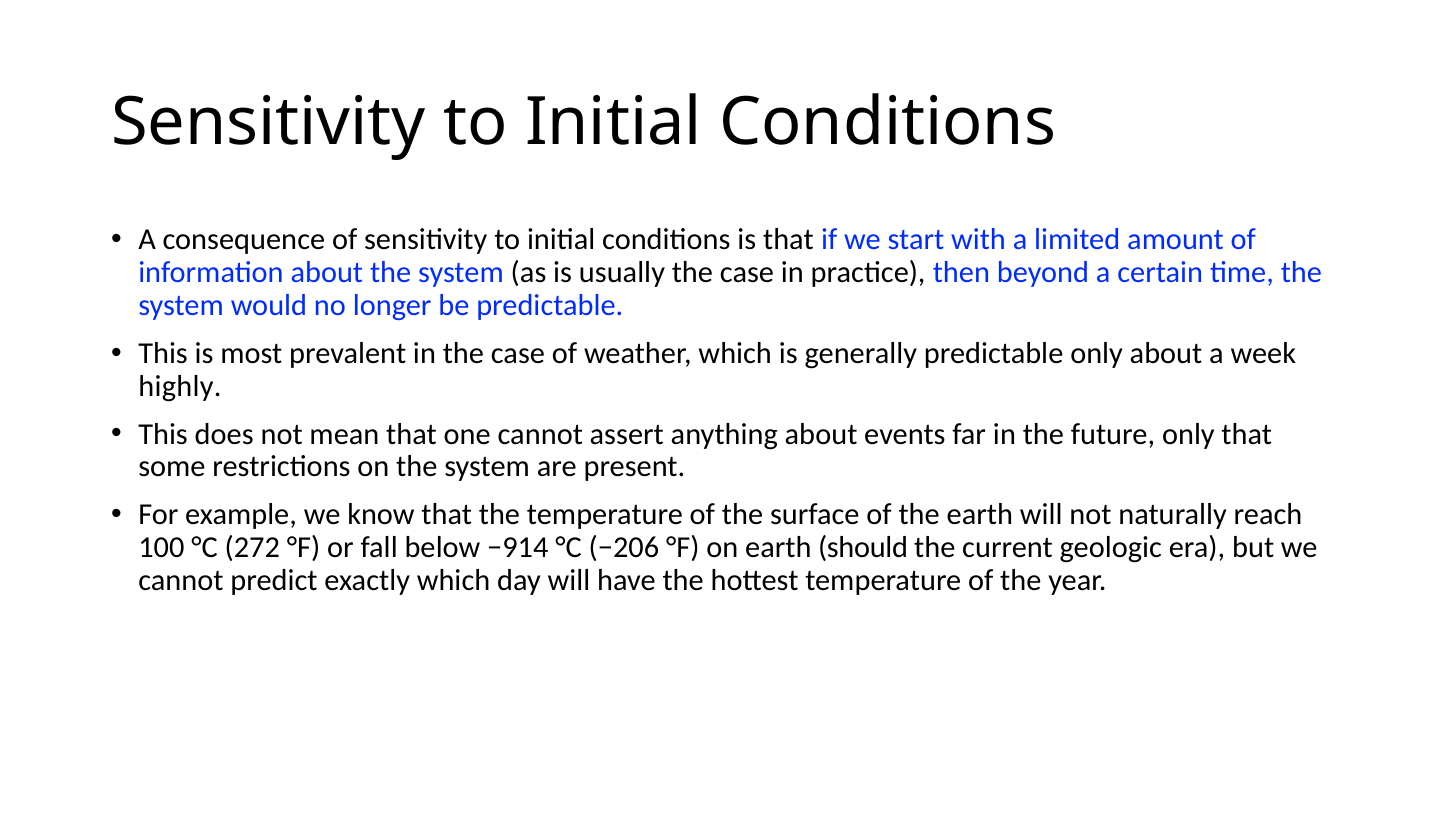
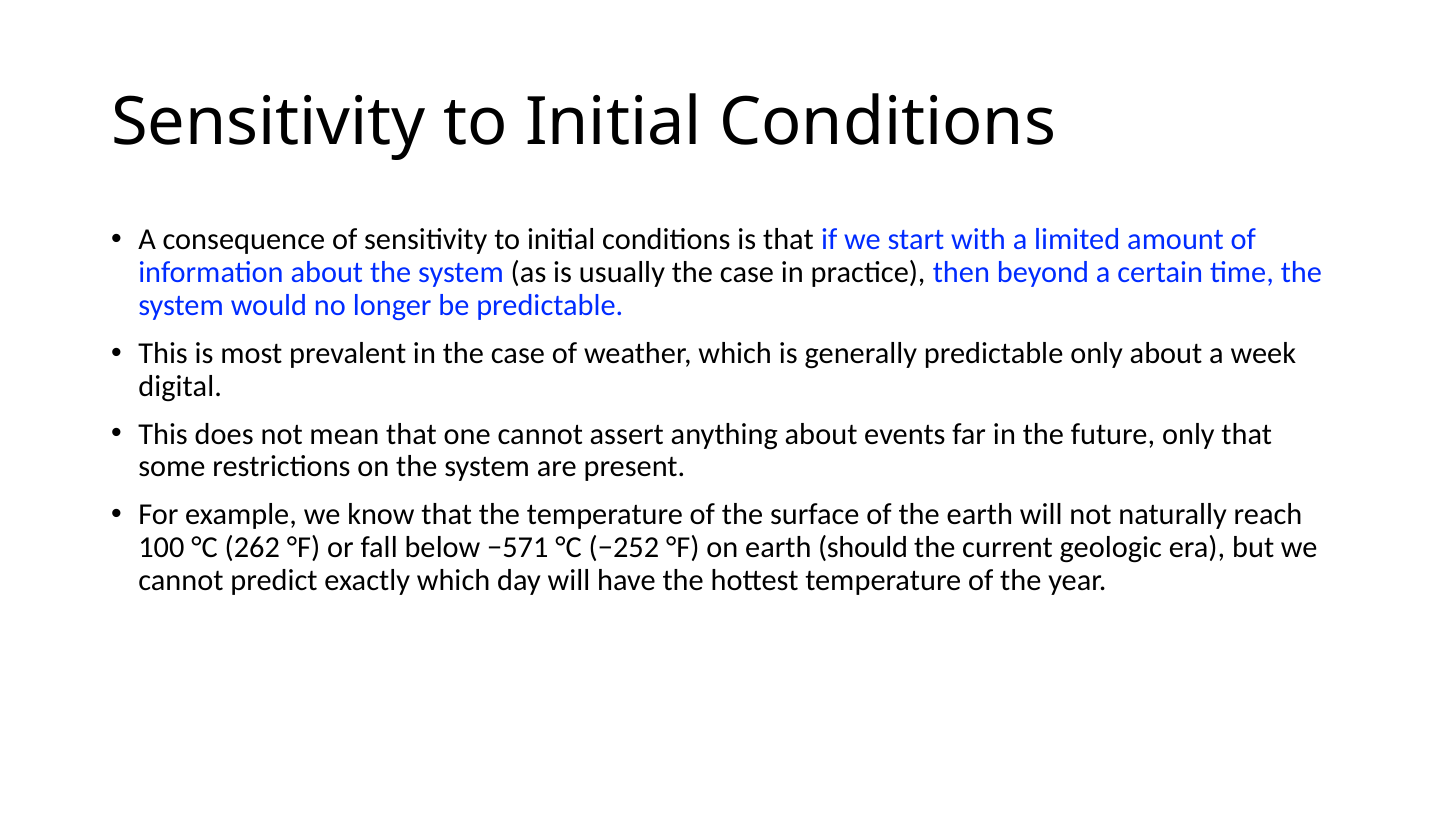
highly: highly -> digital (180, 386)
272: 272 -> 262 (252, 548)
−914: −914 -> −571 (518, 548)
−206: −206 -> −252 (624, 548)
